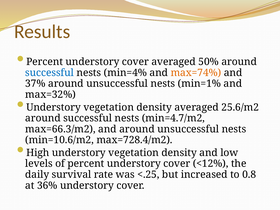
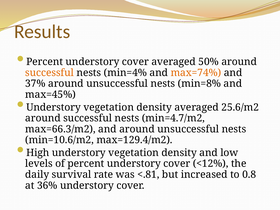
successful colour: blue -> orange (50, 73)
min=1%: min=1% -> min=8% (199, 84)
max=32%: max=32% -> max=45% (50, 95)
max=728.4/m2: max=728.4/m2 -> max=129.4/m2 (134, 140)
<.25: <.25 -> <.81 (148, 175)
